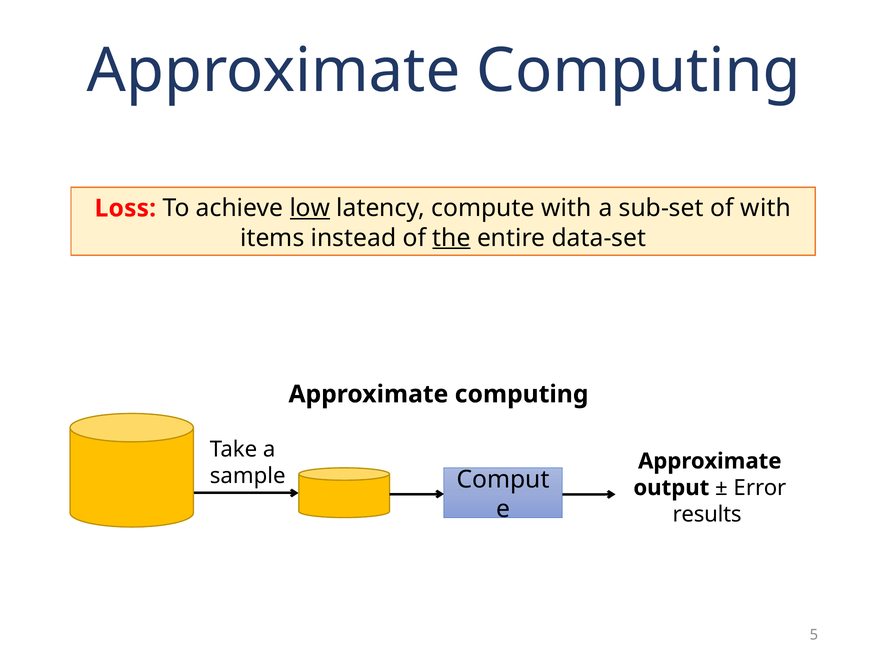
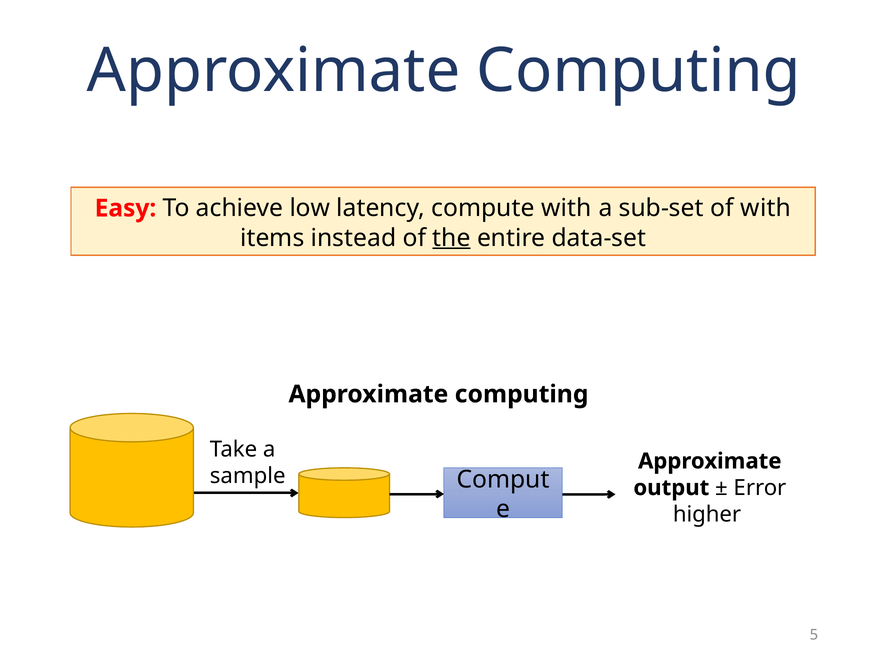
Loss: Loss -> Easy (125, 208)
low underline: present -> none (310, 208)
results: results -> higher (707, 514)
